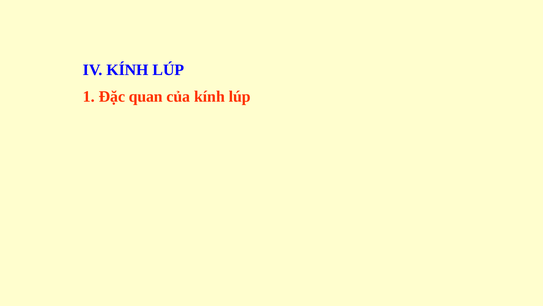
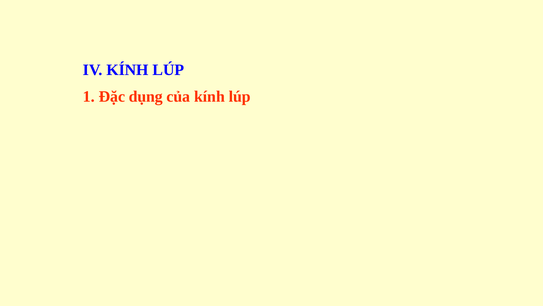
quan: quan -> dụng (146, 97)
